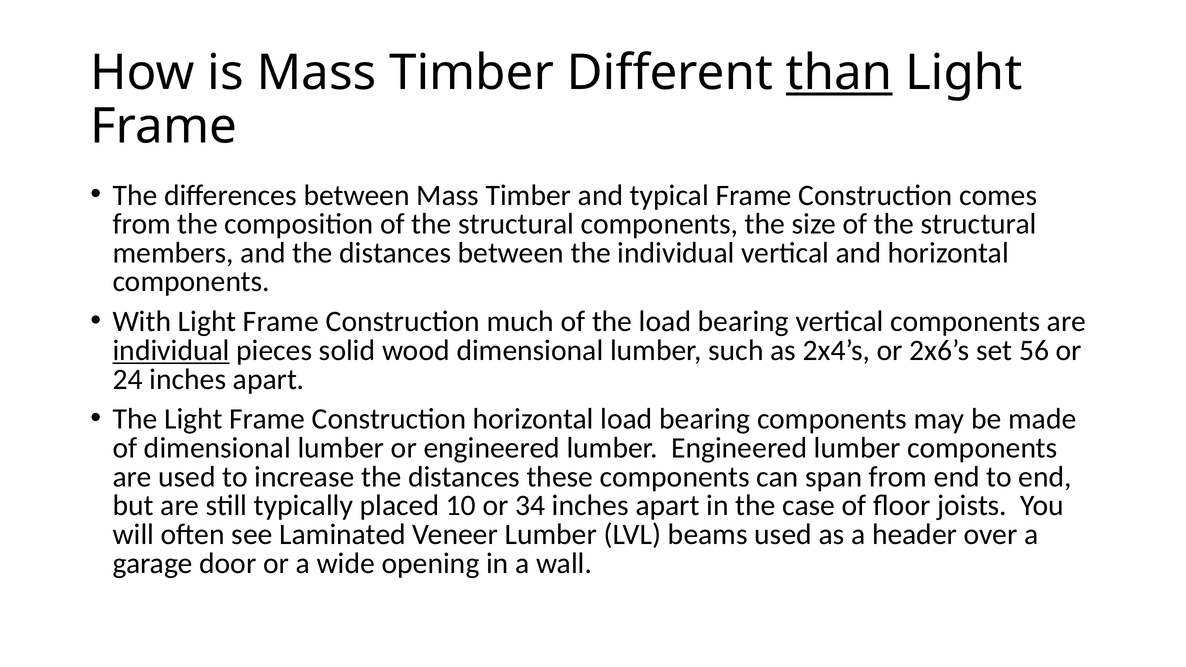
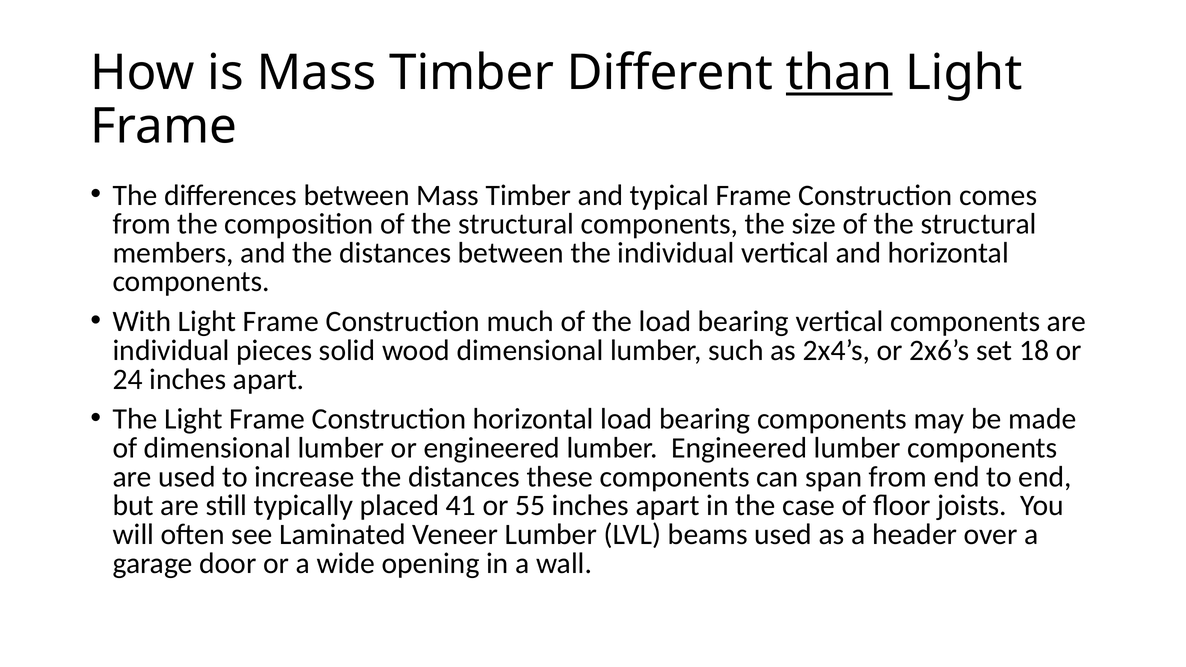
individual underline: present -> none (171, 350)
56: 56 -> 18 (1034, 350)
10: 10 -> 41 (461, 506)
34: 34 -> 55 (530, 506)
